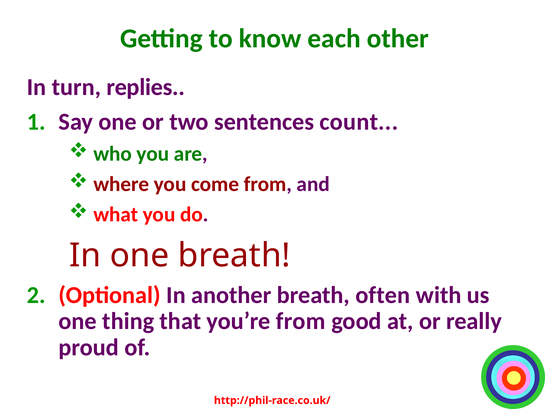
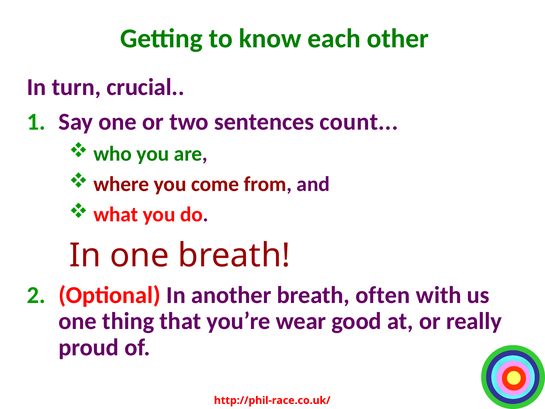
replies: replies -> crucial (145, 87)
you’re from: from -> wear (301, 321)
